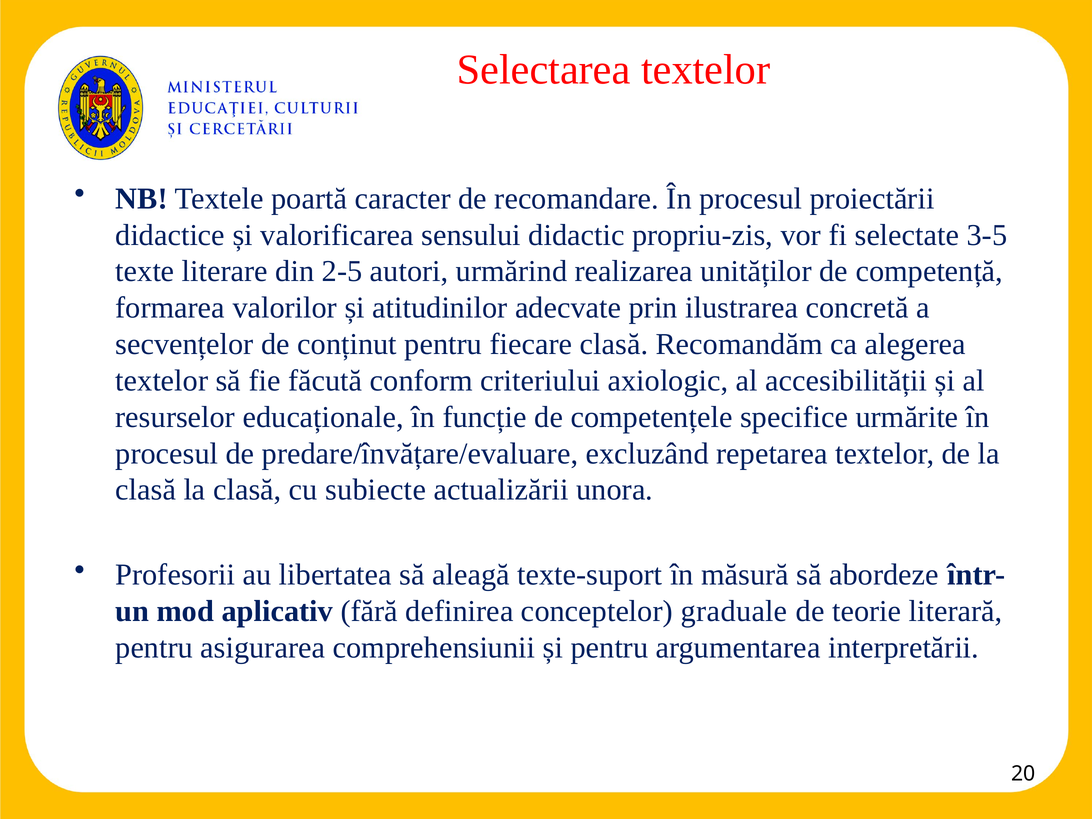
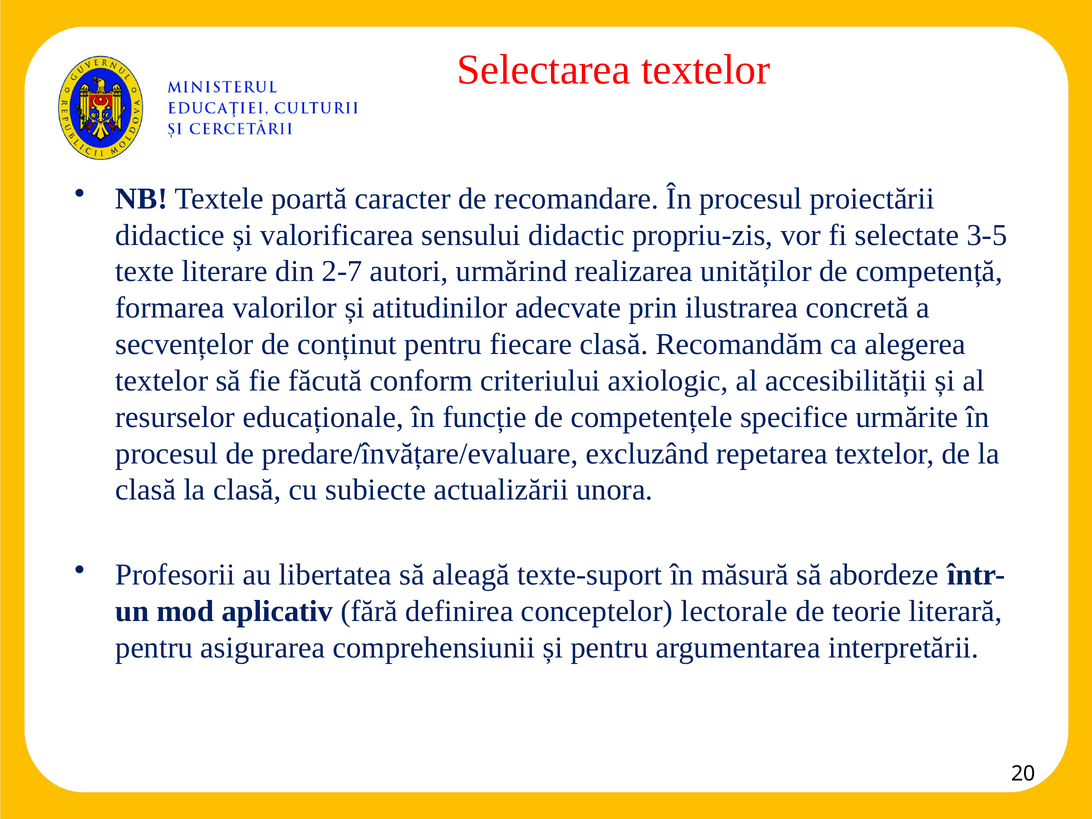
2-5: 2-5 -> 2-7 (342, 271)
graduale: graduale -> lectorale (734, 611)
